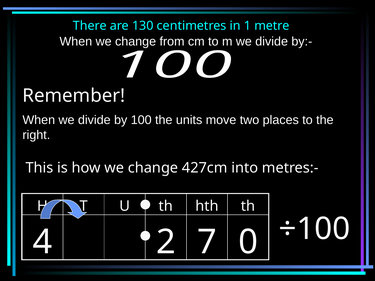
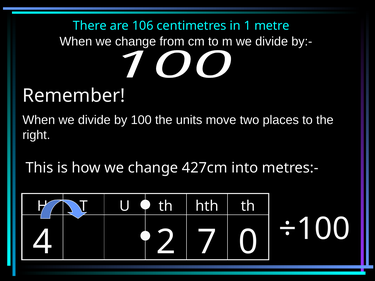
130: 130 -> 106 (143, 26)
